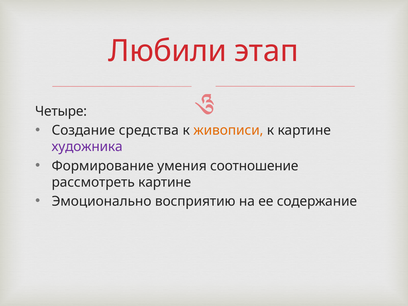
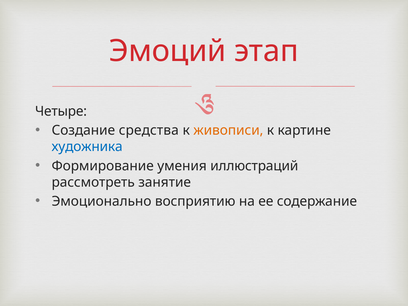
Любили: Любили -> Эмоций (167, 51)
художника colour: purple -> blue (87, 147)
соотношение: соотношение -> иллюстраций (254, 166)
рассмотреть картине: картине -> занятие (165, 182)
